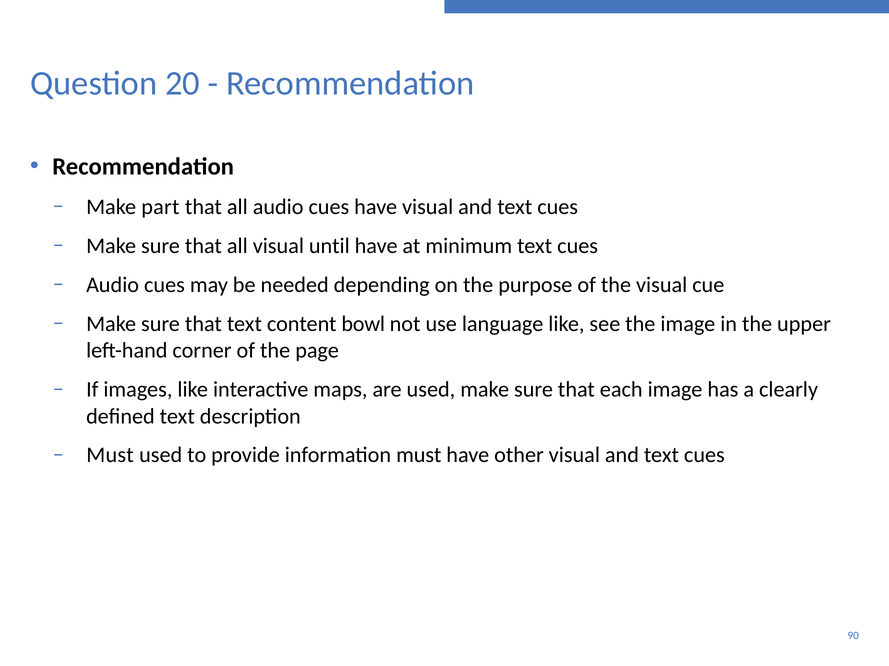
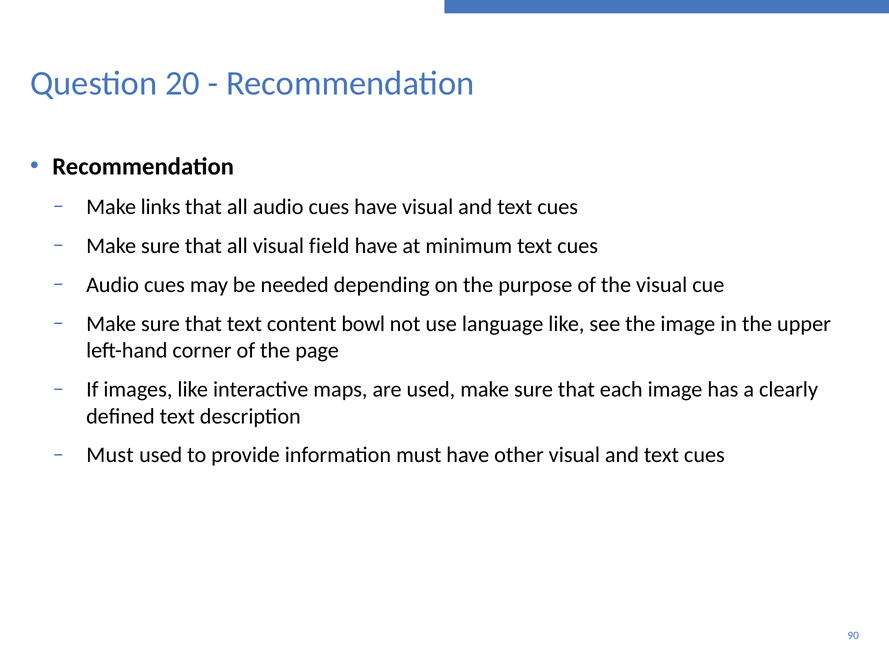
part: part -> links (161, 207)
until: until -> field (329, 246)
